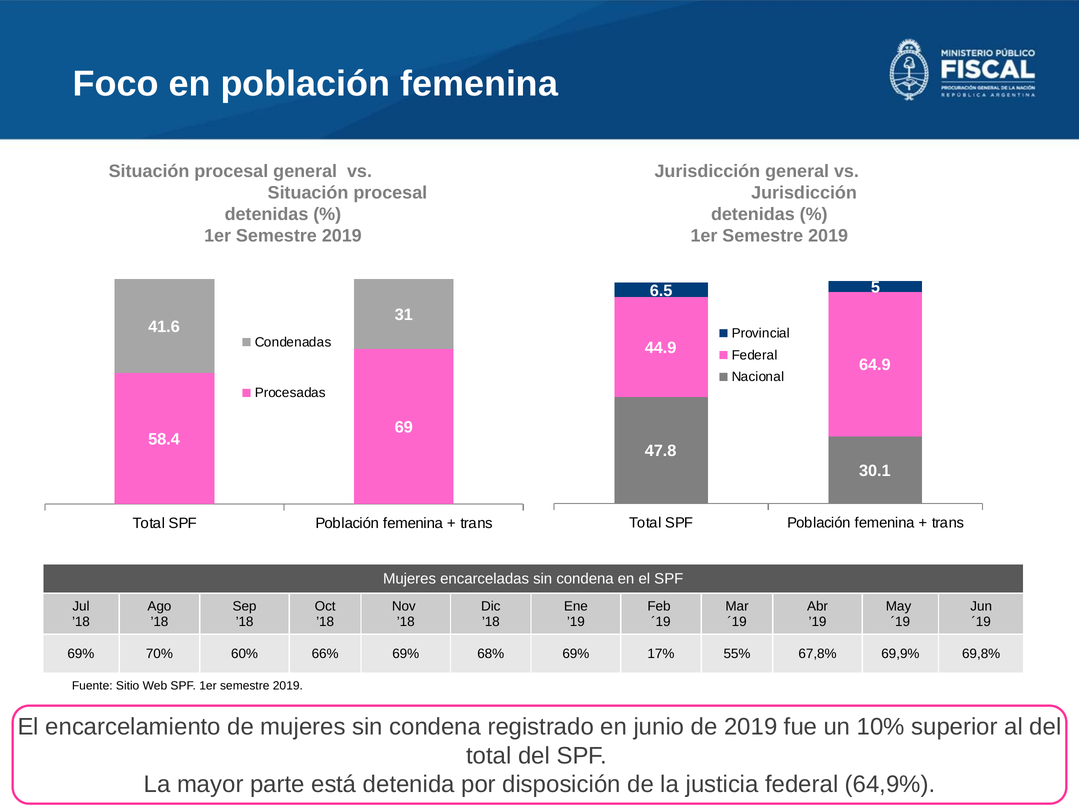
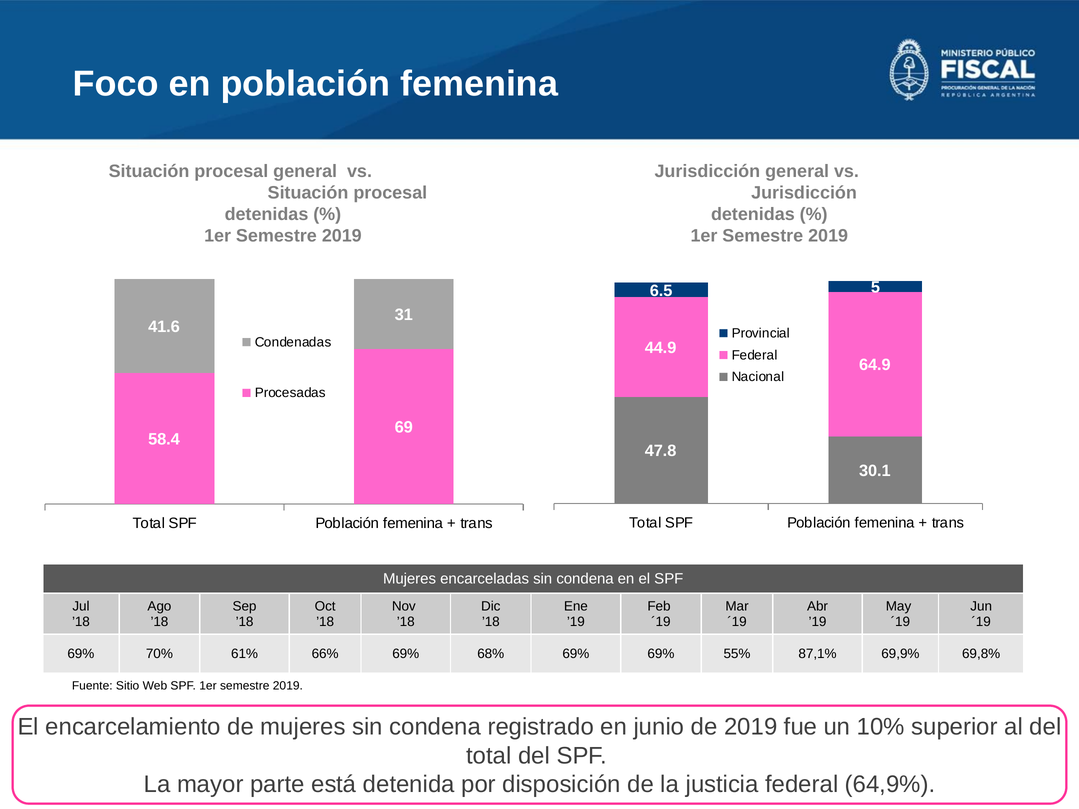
60%: 60% -> 61% (245, 654)
69% 17%: 17% -> 69% (661, 654)
67,8%: 67,8% -> 87,1% (818, 654)
